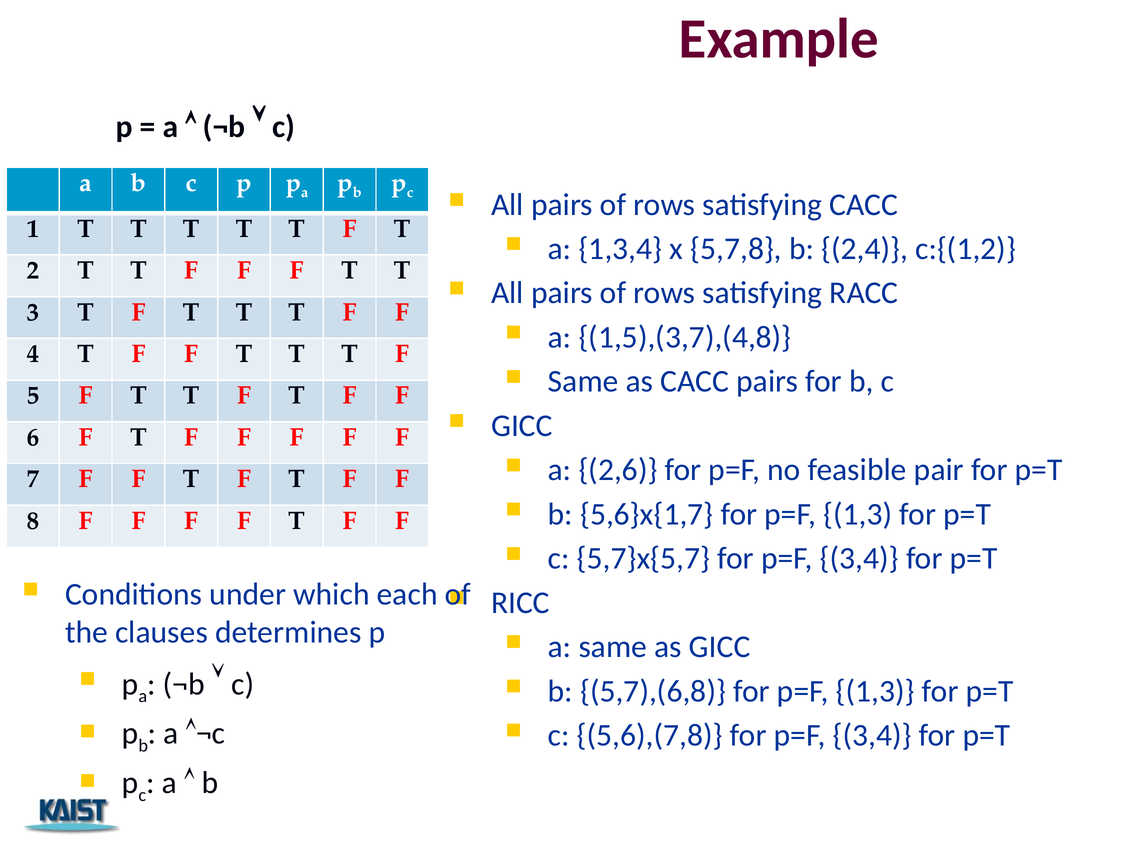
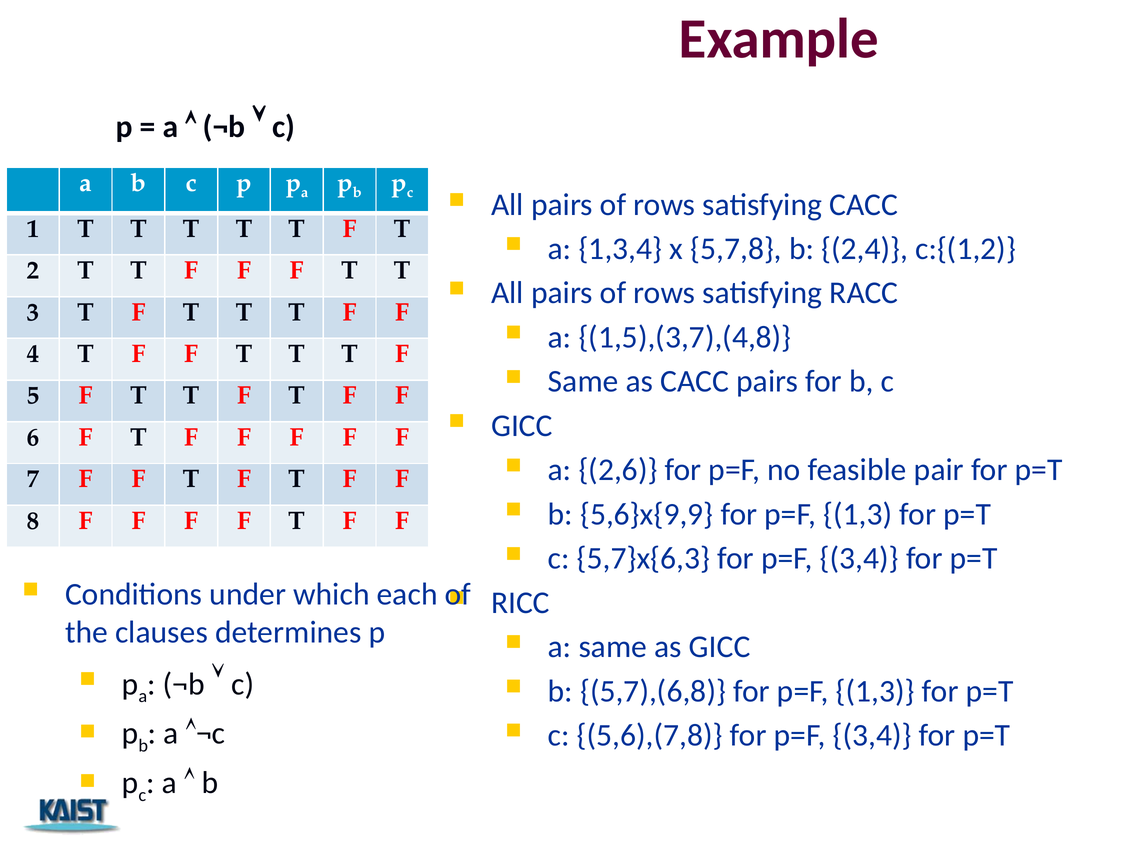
5,6}x{1,7: 5,6}x{1,7 -> 5,6}x{9,9 (647, 514)
5,7}x{5,7: 5,7}x{5,7 -> 5,7}x{6,3 (644, 558)
